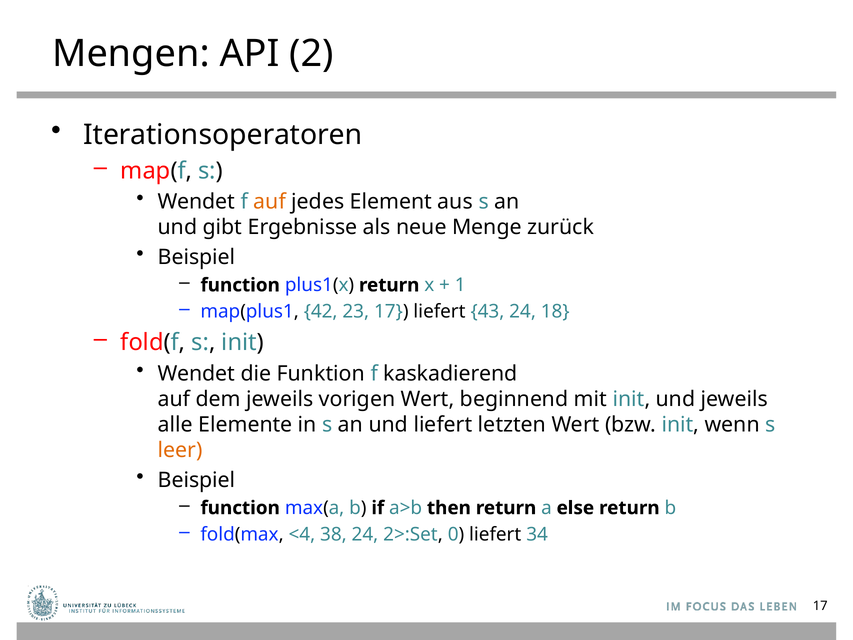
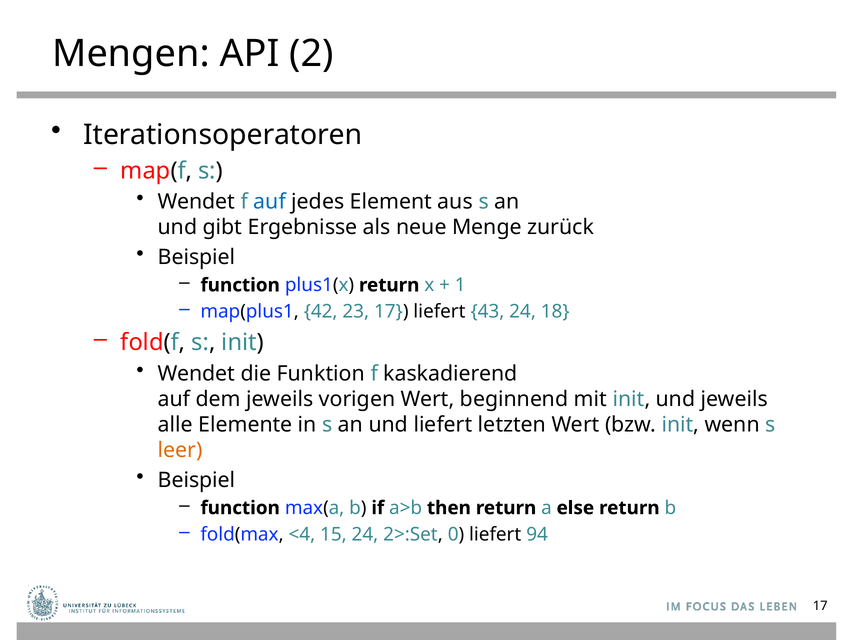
auf colour: orange -> blue (270, 202)
38: 38 -> 15 (333, 534)
34: 34 -> 94 (537, 534)
